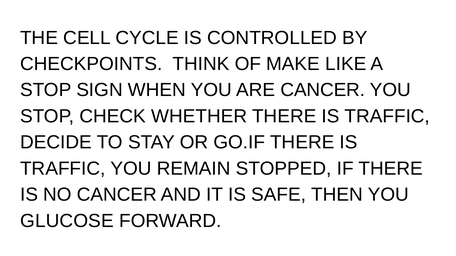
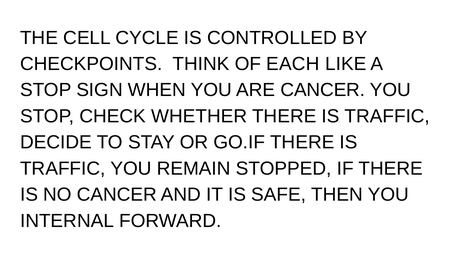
MAKE: MAKE -> EACH (293, 64)
GLUCOSE: GLUCOSE -> INTERNAL (67, 221)
